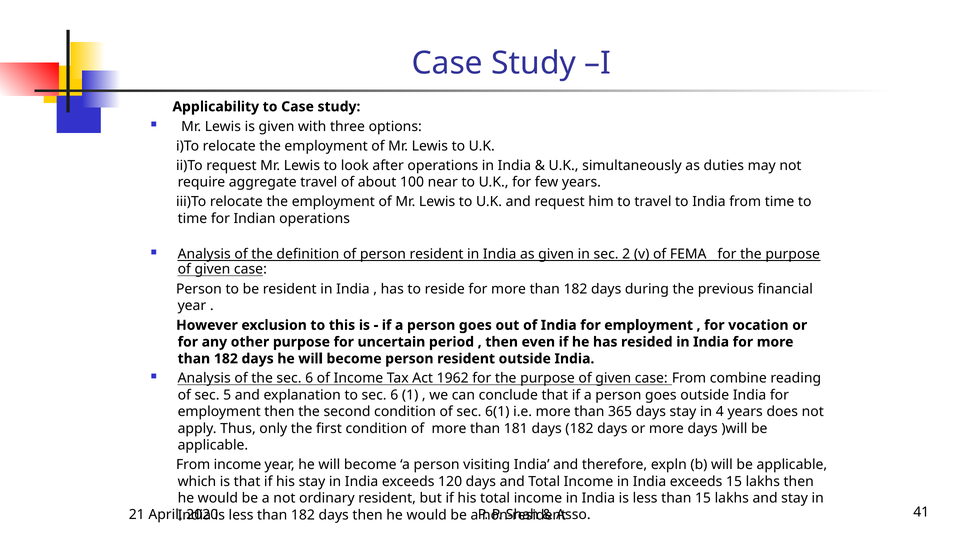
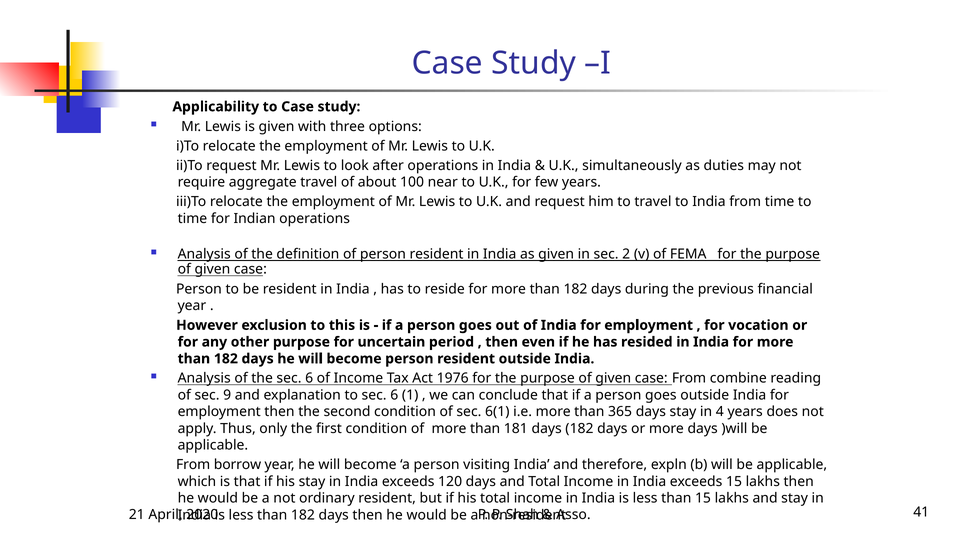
1962: 1962 -> 1976 (453, 378)
5: 5 -> 9 (227, 395)
From income: income -> borrow (238, 465)
